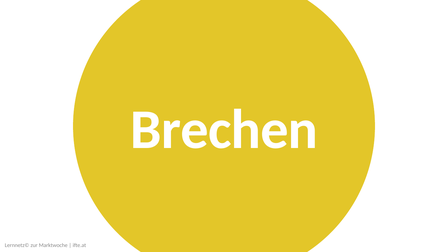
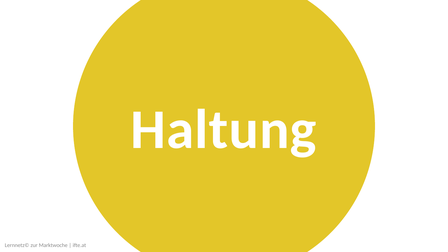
Brechen: Brechen -> Haltung (224, 130)
